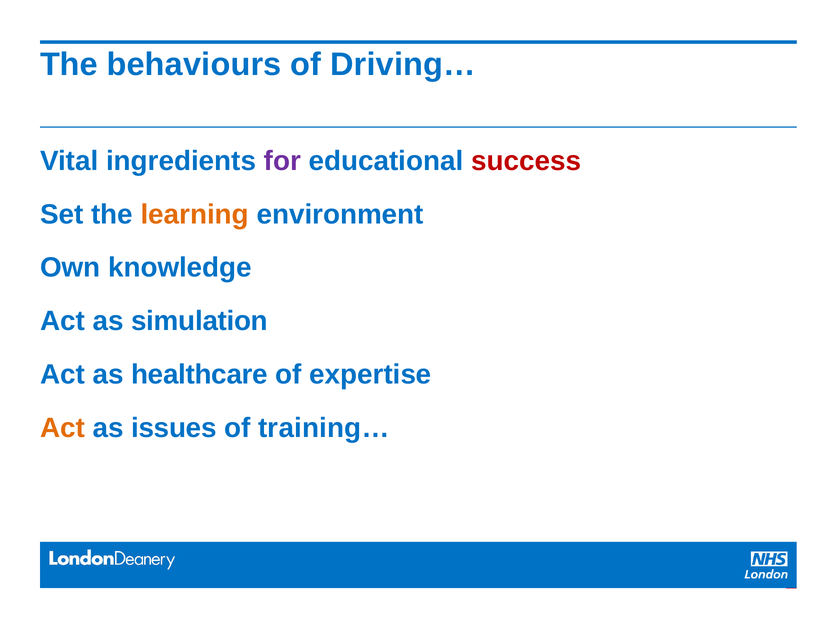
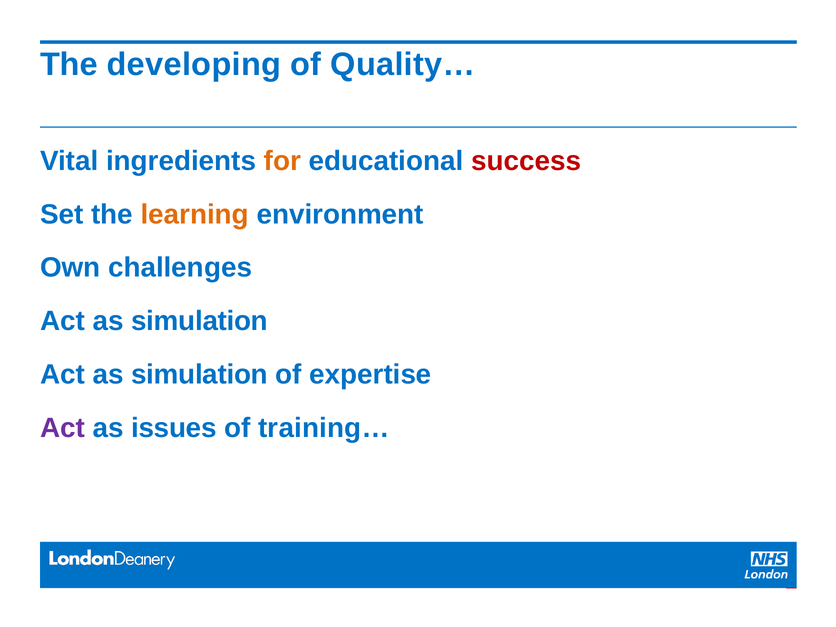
behaviours: behaviours -> developing (194, 64)
Driving…: Driving… -> Quality… (403, 64)
for colour: purple -> orange (282, 161)
knowledge: knowledge -> challenges (180, 268)
healthcare: healthcare -> simulation (200, 375)
Act colour: orange -> purple (62, 428)
